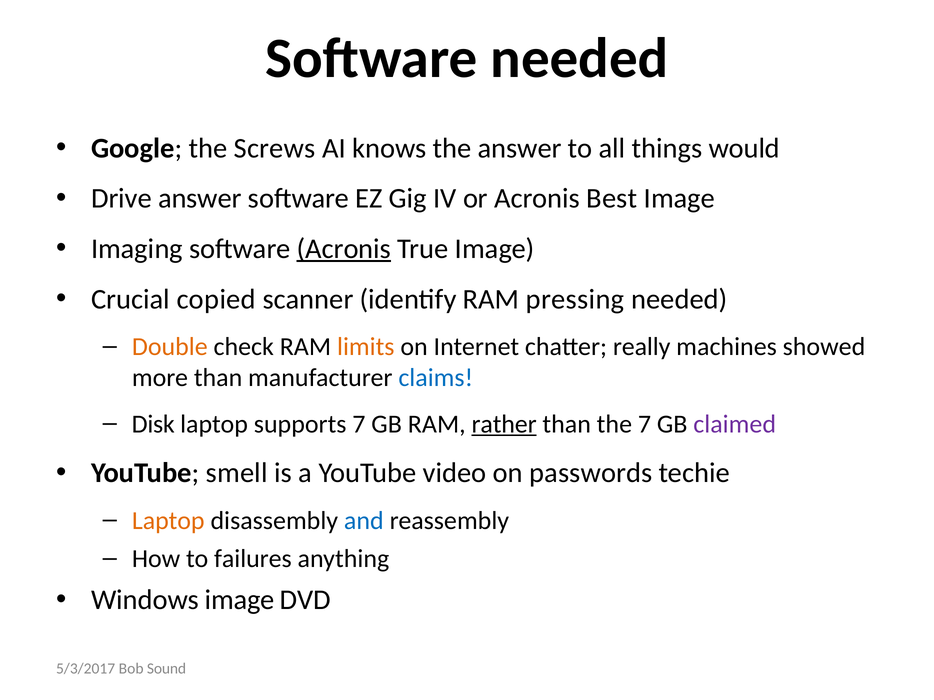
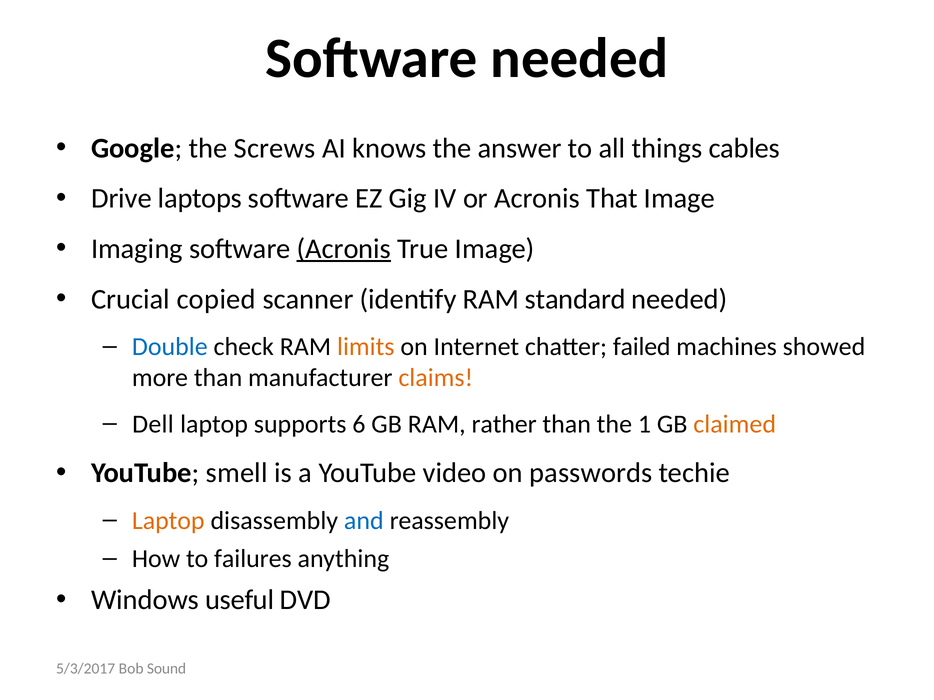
would: would -> cables (744, 148)
Drive answer: answer -> laptops (200, 199)
Best: Best -> That (612, 199)
pressing: pressing -> standard (575, 299)
Double colour: orange -> blue (170, 347)
really: really -> failed (642, 347)
claims colour: blue -> orange (436, 378)
Disk: Disk -> Dell (153, 424)
supports 7: 7 -> 6 (359, 424)
rather underline: present -> none (504, 424)
the 7: 7 -> 1 (644, 424)
claimed colour: purple -> orange (735, 424)
Windows image: image -> useful (240, 600)
